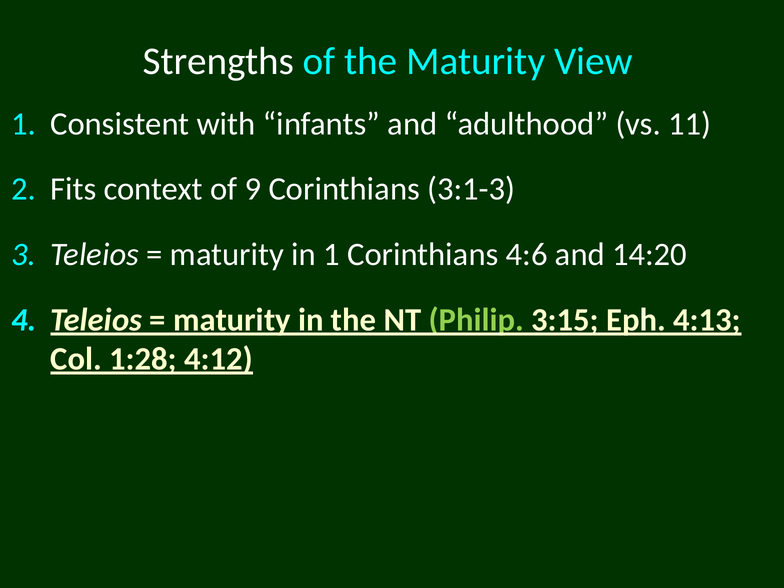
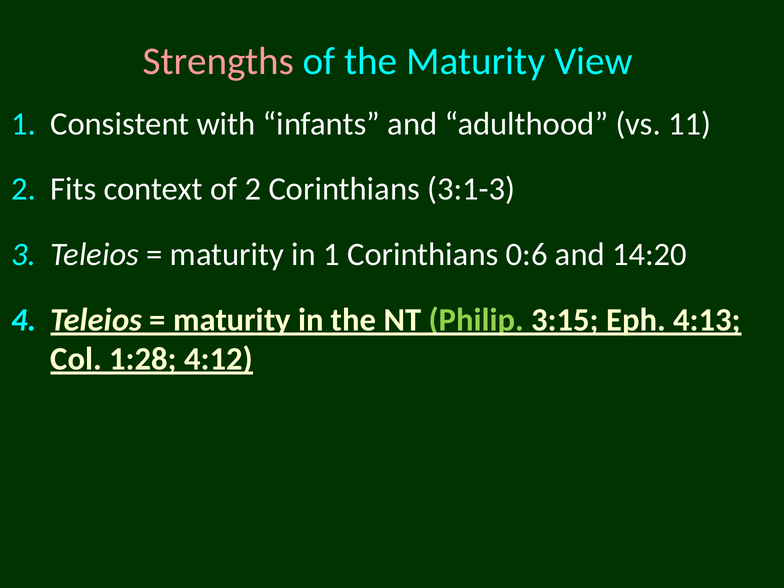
Strengths colour: white -> pink (218, 62)
of 9: 9 -> 2 (253, 189)
4:6: 4:6 -> 0:6 (527, 254)
